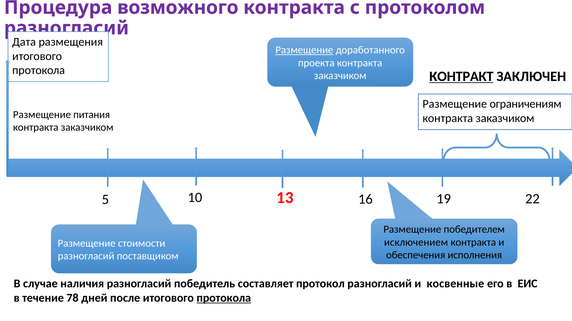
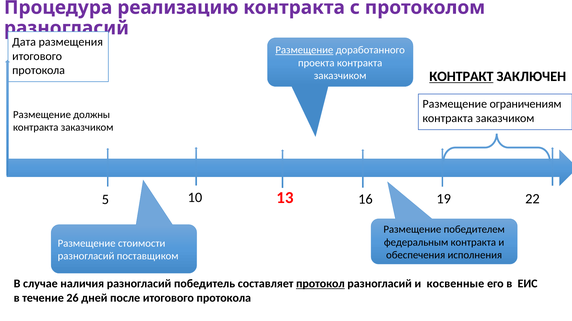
возможного: возможного -> реализацию (178, 8)
питания: питания -> должны (92, 115)
исключением: исключением -> федеральным (416, 243)
протокол underline: none -> present (320, 284)
78: 78 -> 26 (73, 299)
протокола underline: present -> none (224, 299)
